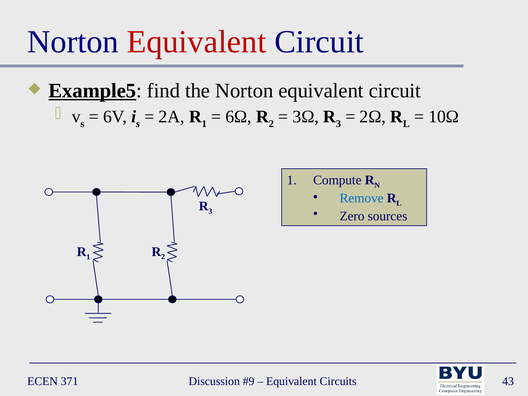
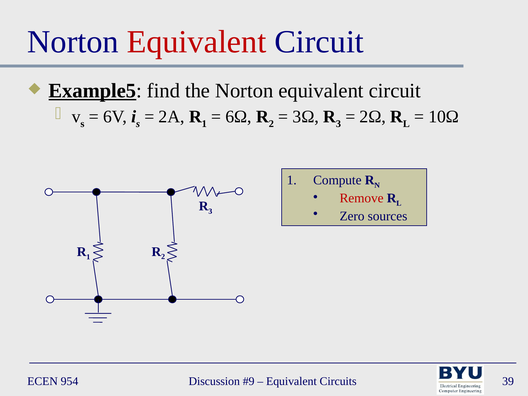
Remove colour: blue -> red (362, 198)
371: 371 -> 954 (70, 381)
43: 43 -> 39 (508, 381)
